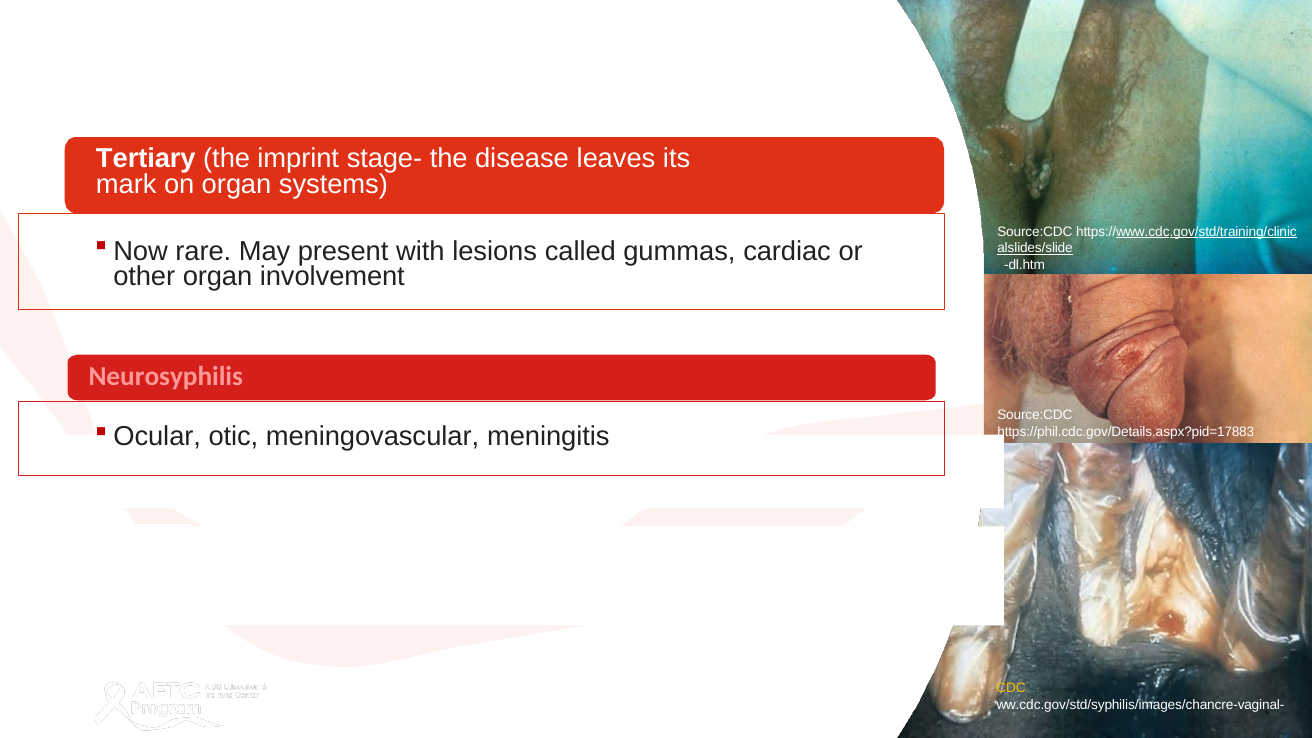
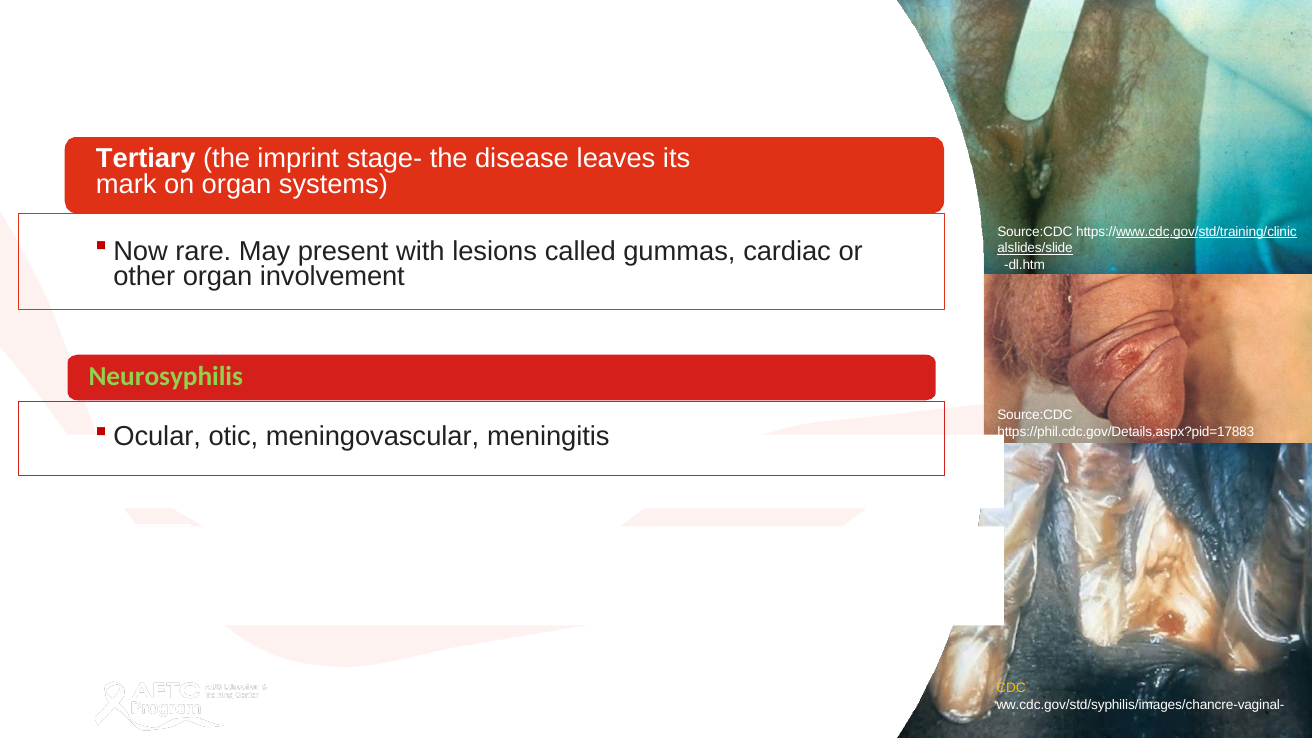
Neurosyphilis colour: pink -> light green (166, 376)
